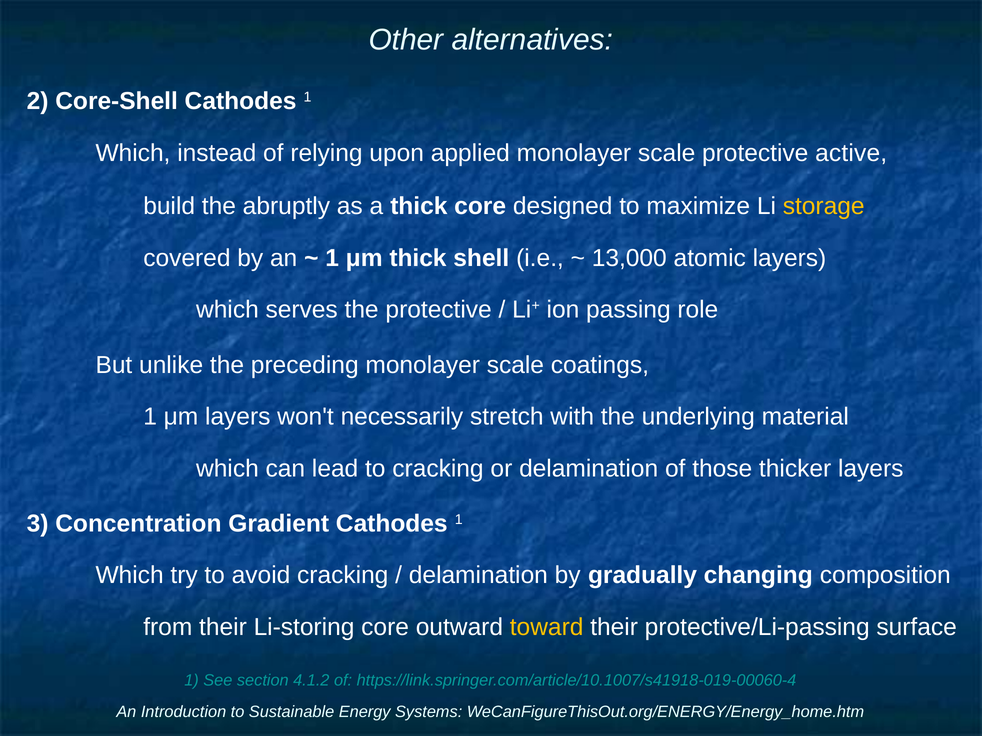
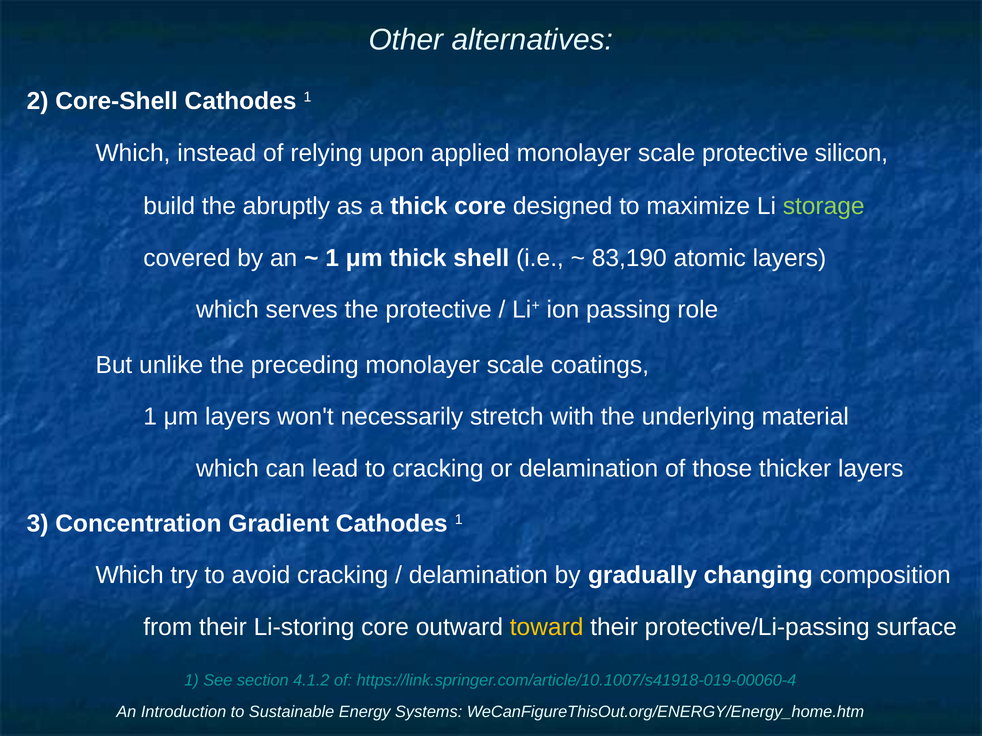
active: active -> silicon (851, 153)
storage colour: yellow -> light green (824, 206)
13,000: 13,000 -> 83,190 (629, 258)
